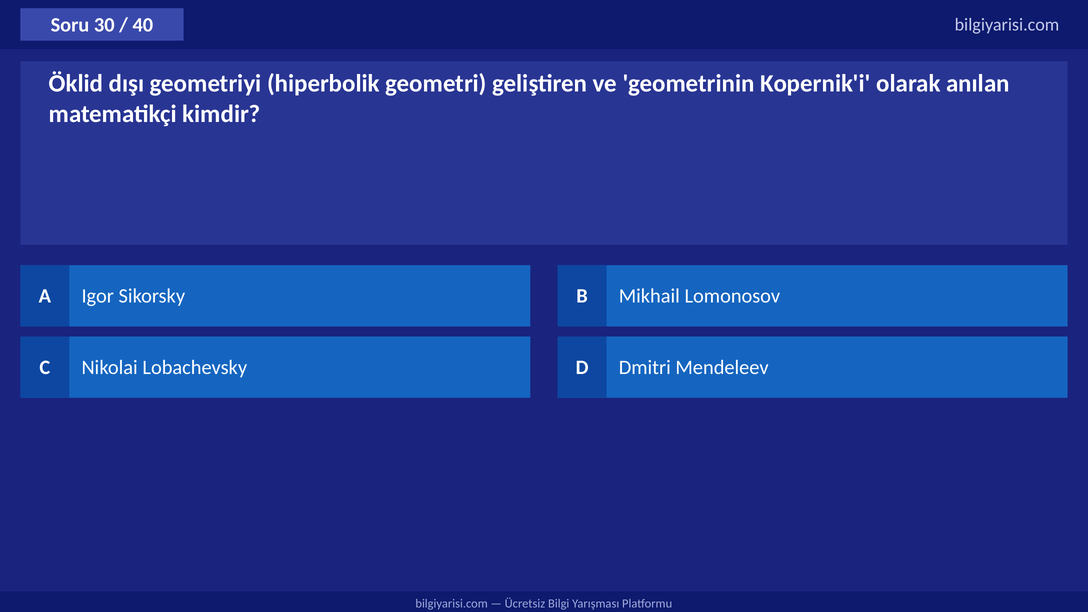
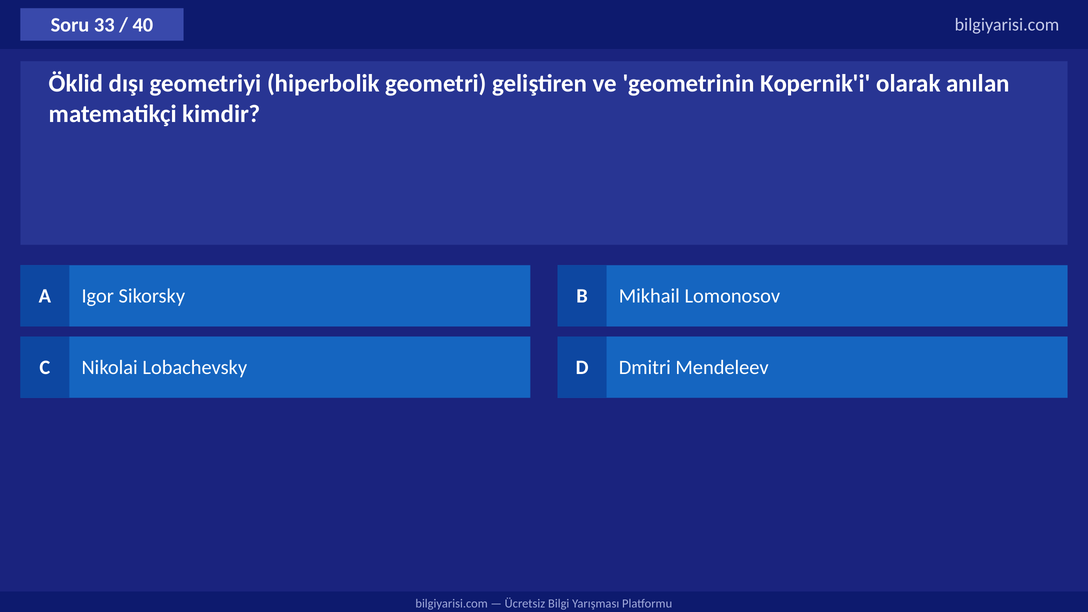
30: 30 -> 33 (104, 25)
